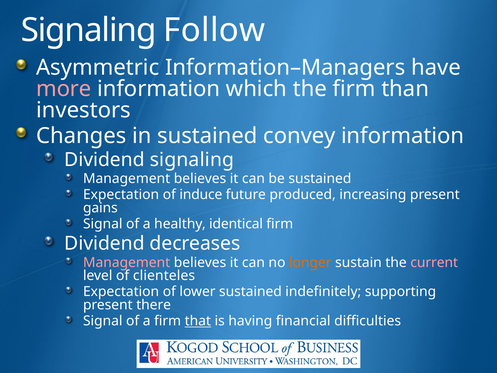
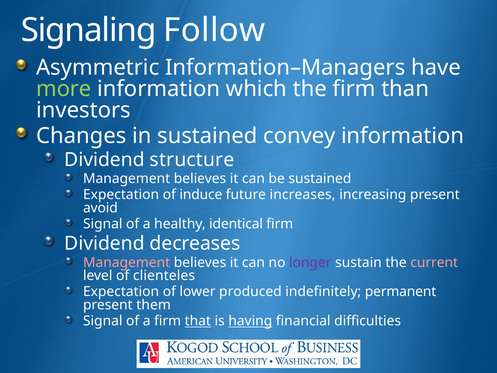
more colour: pink -> light green (64, 89)
Dividend signaling: signaling -> structure (192, 160)
produced: produced -> increases (303, 195)
gains: gains -> avoid (100, 208)
longer colour: orange -> purple (310, 262)
lower sustained: sustained -> produced (250, 292)
supporting: supporting -> permanent (401, 292)
there: there -> them (154, 305)
having underline: none -> present (250, 321)
